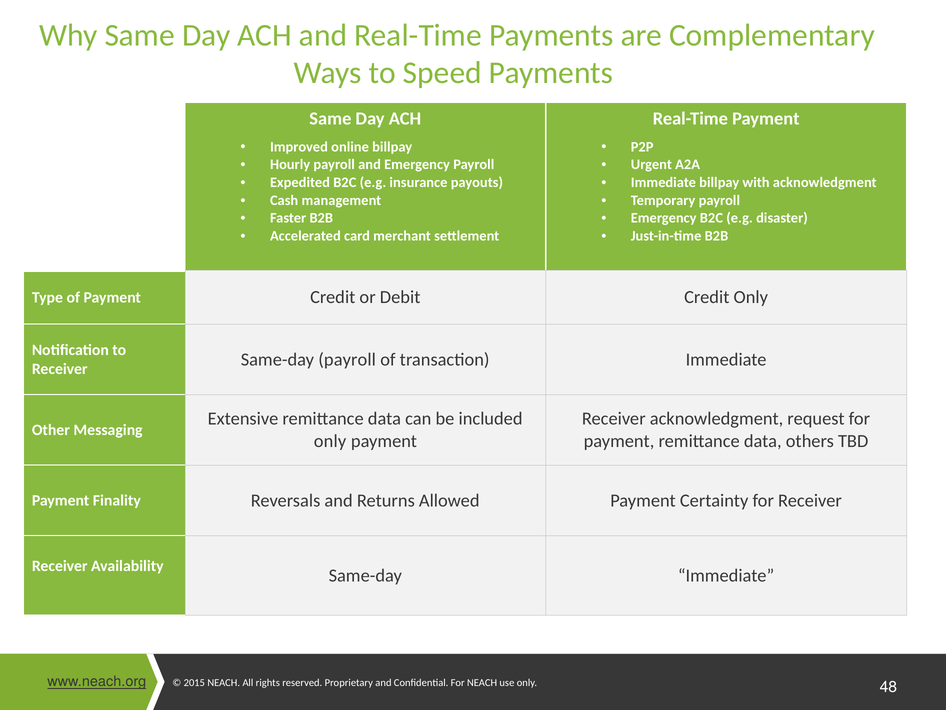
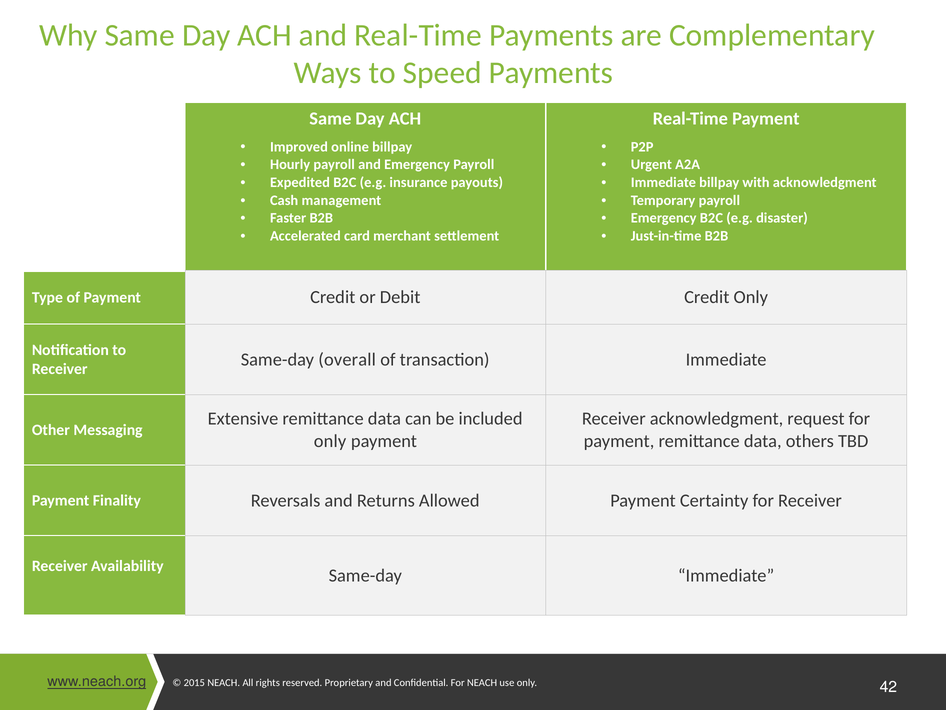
Same-day payroll: payroll -> overall (347, 359)
48: 48 -> 42 (888, 686)
